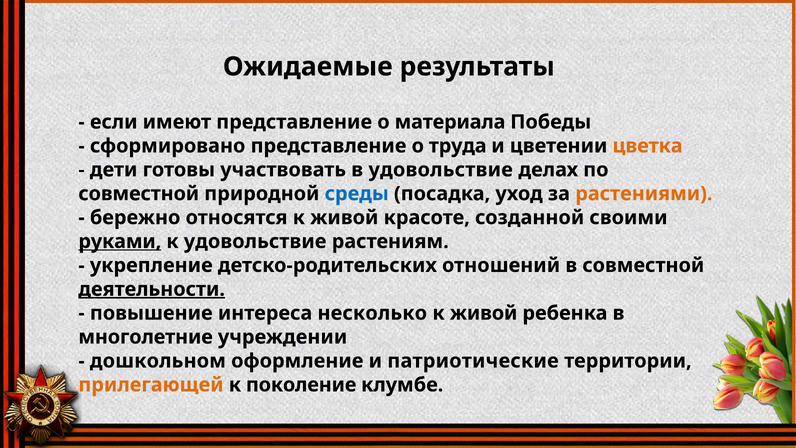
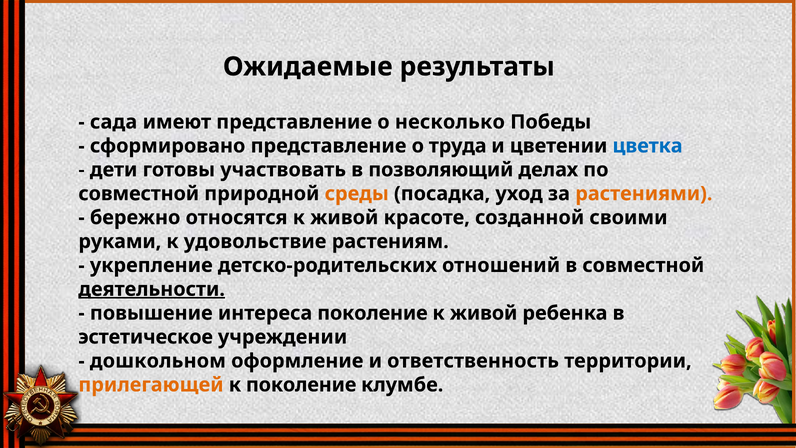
если: если -> сада (114, 122)
материала: материала -> несколько (450, 122)
цветка colour: orange -> blue (648, 146)
в удовольствие: удовольствие -> позволяющий (441, 170)
среды colour: blue -> orange (357, 194)
руками underline: present -> none (120, 241)
интереса несколько: несколько -> поколение (372, 313)
многолетние: многолетние -> эстетическое (146, 337)
патриотические: патриотические -> ответственность (473, 361)
